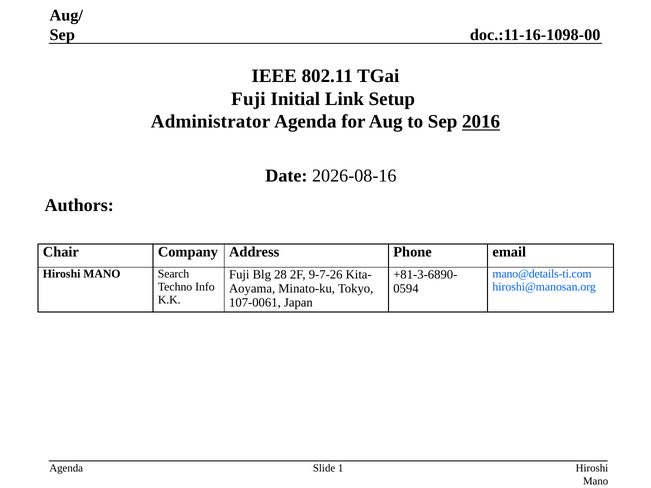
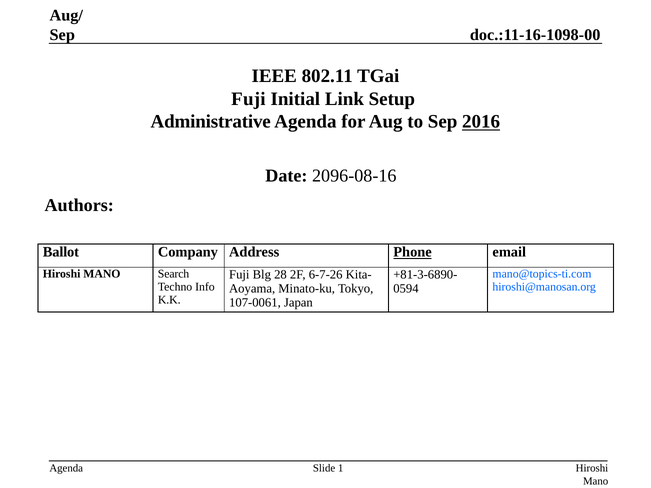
Administrator: Administrator -> Administrative (211, 122)
2026-08-16: 2026-08-16 -> 2096-08-16 (354, 176)
Chair: Chair -> Ballot (61, 252)
Phone underline: none -> present (413, 252)
mano@details-ti.com: mano@details-ti.com -> mano@topics-ti.com (542, 274)
9-7-26: 9-7-26 -> 6-7-26 (326, 275)
